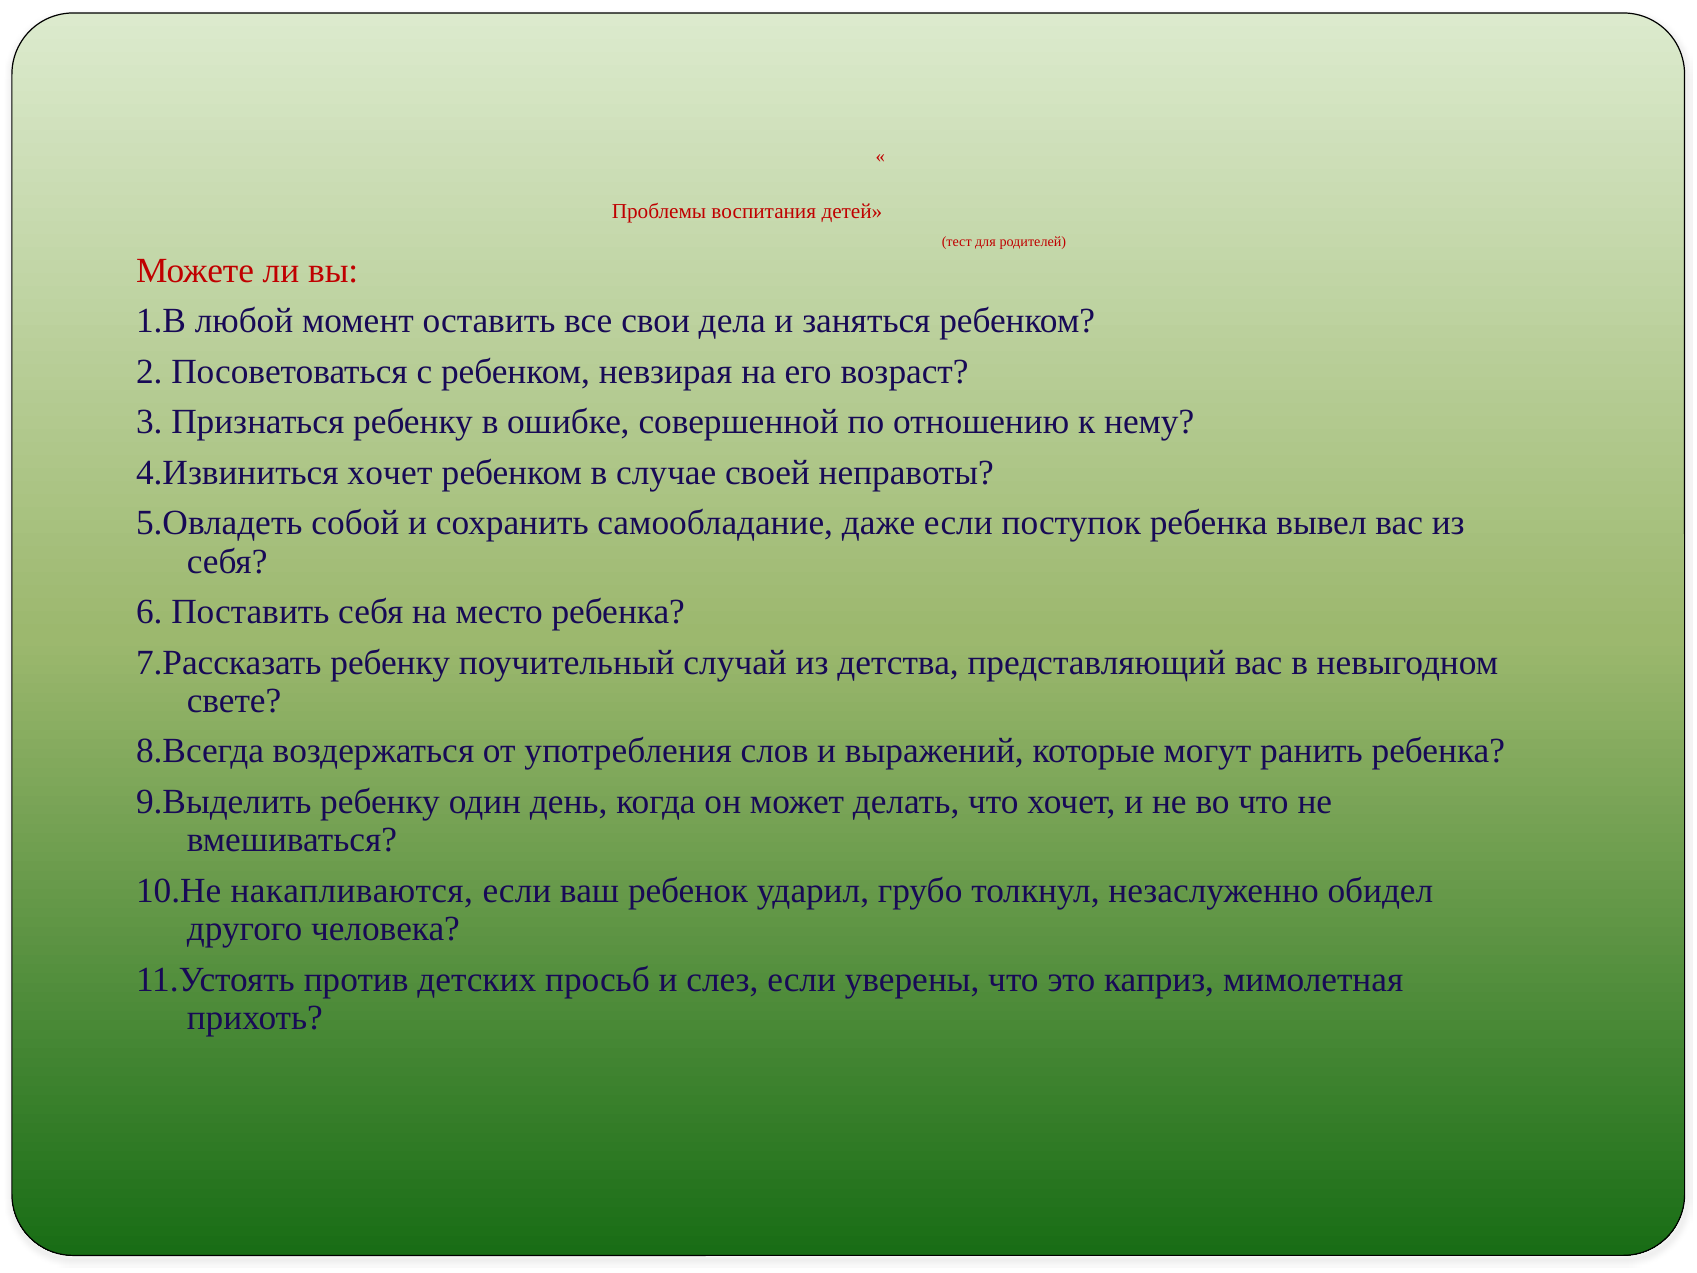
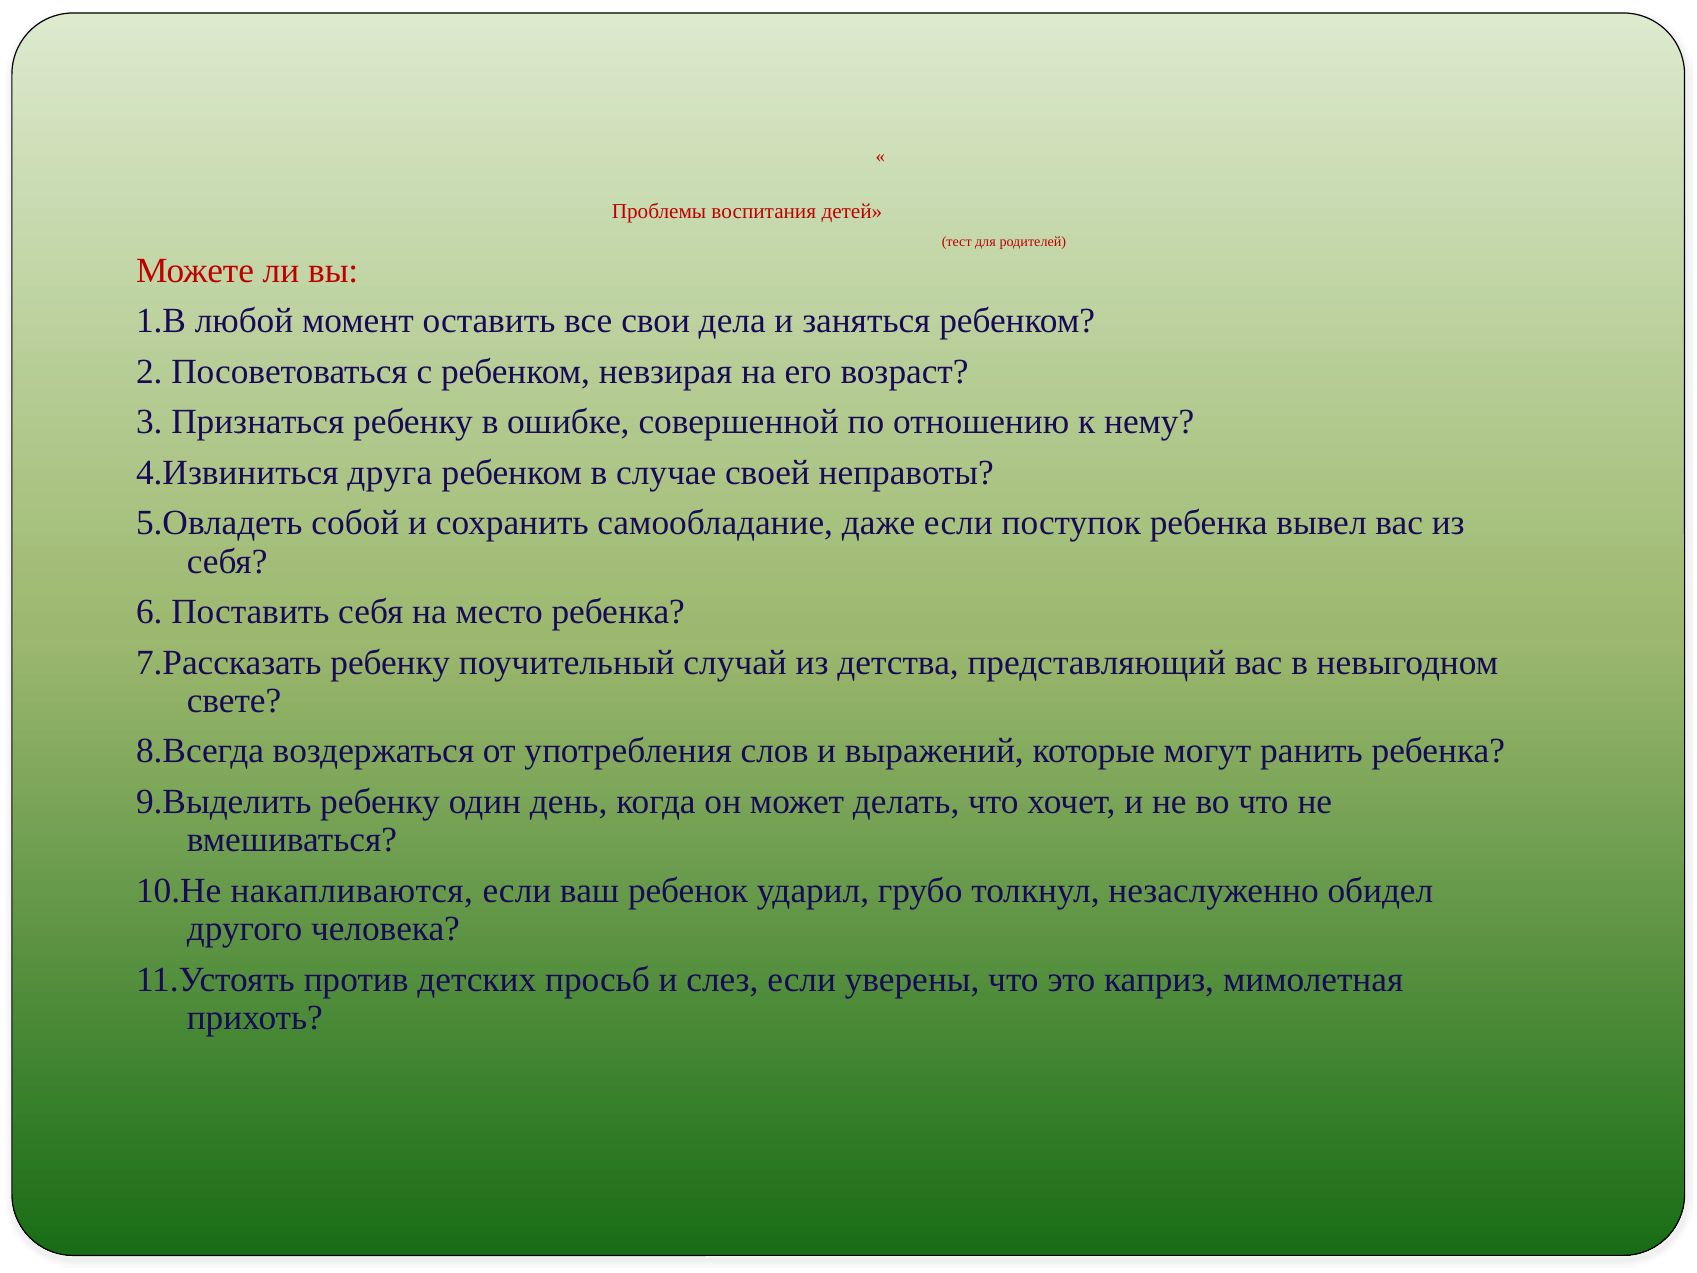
4.Извиниться хочет: хочет -> друга (390, 473)
